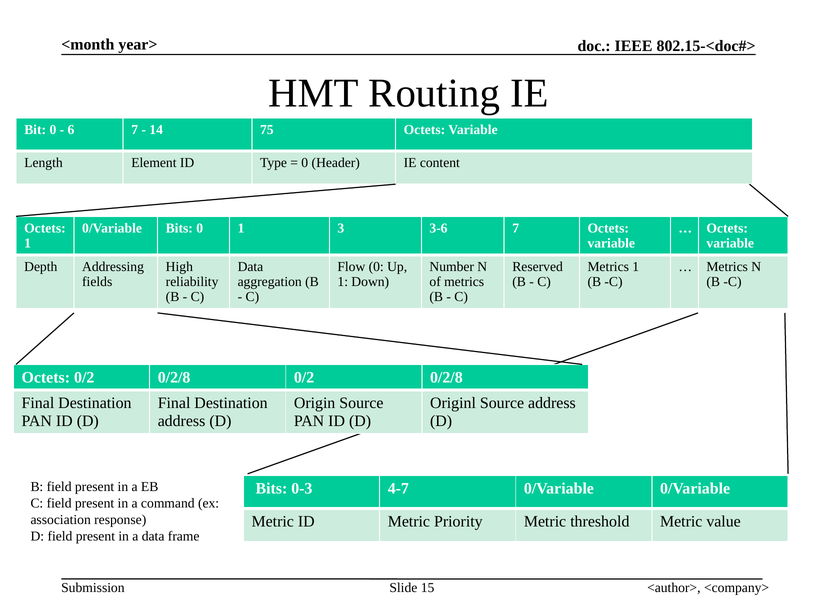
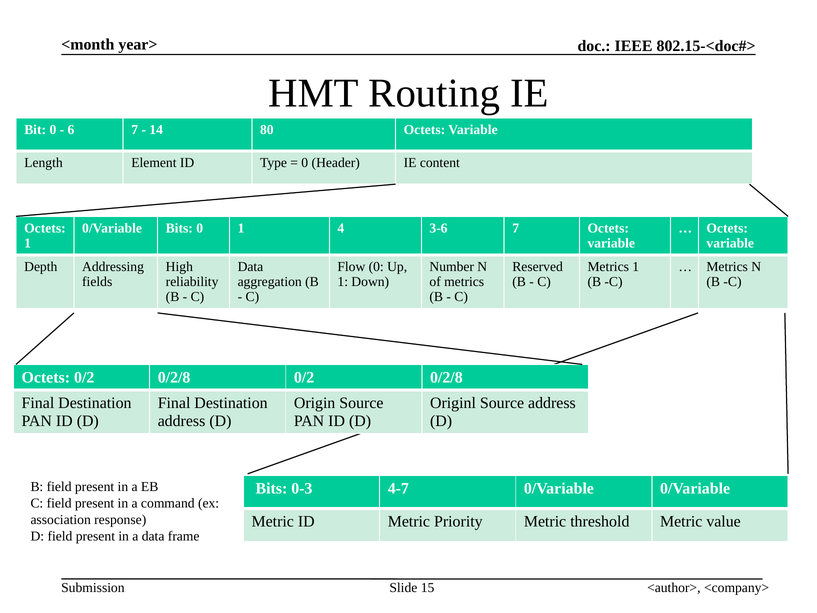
75: 75 -> 80 (267, 130)
3: 3 -> 4 (341, 228)
